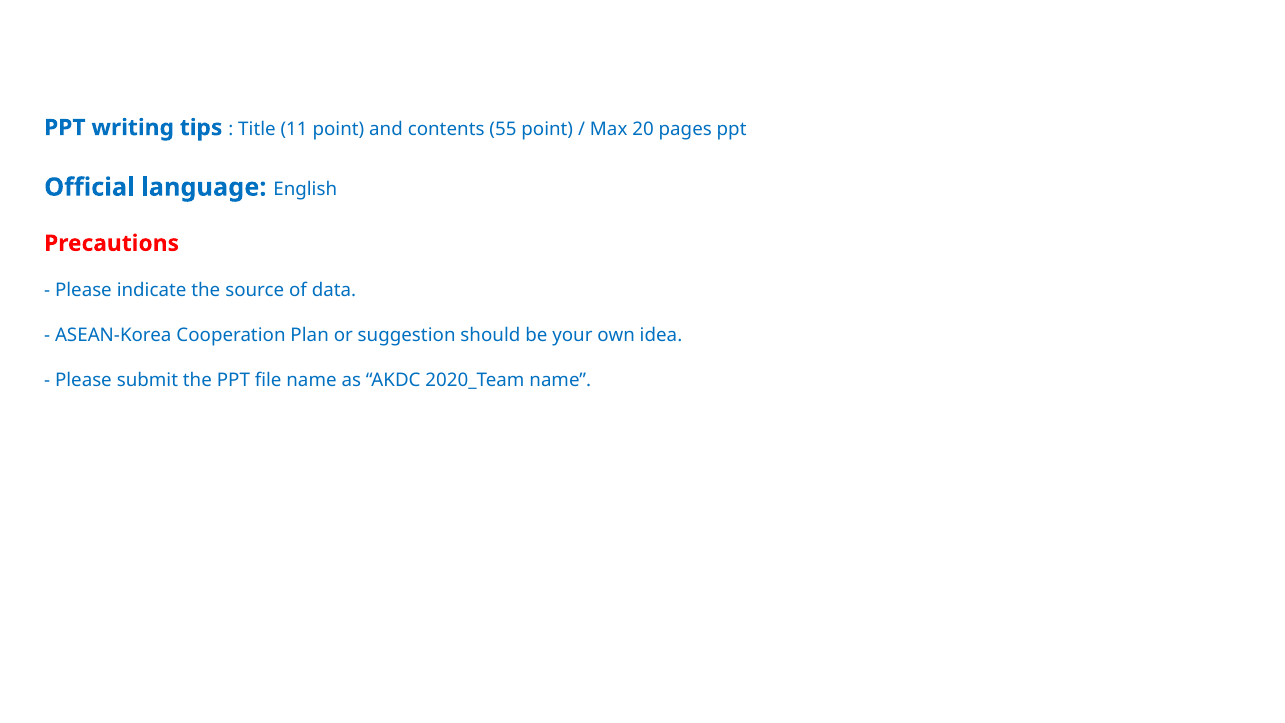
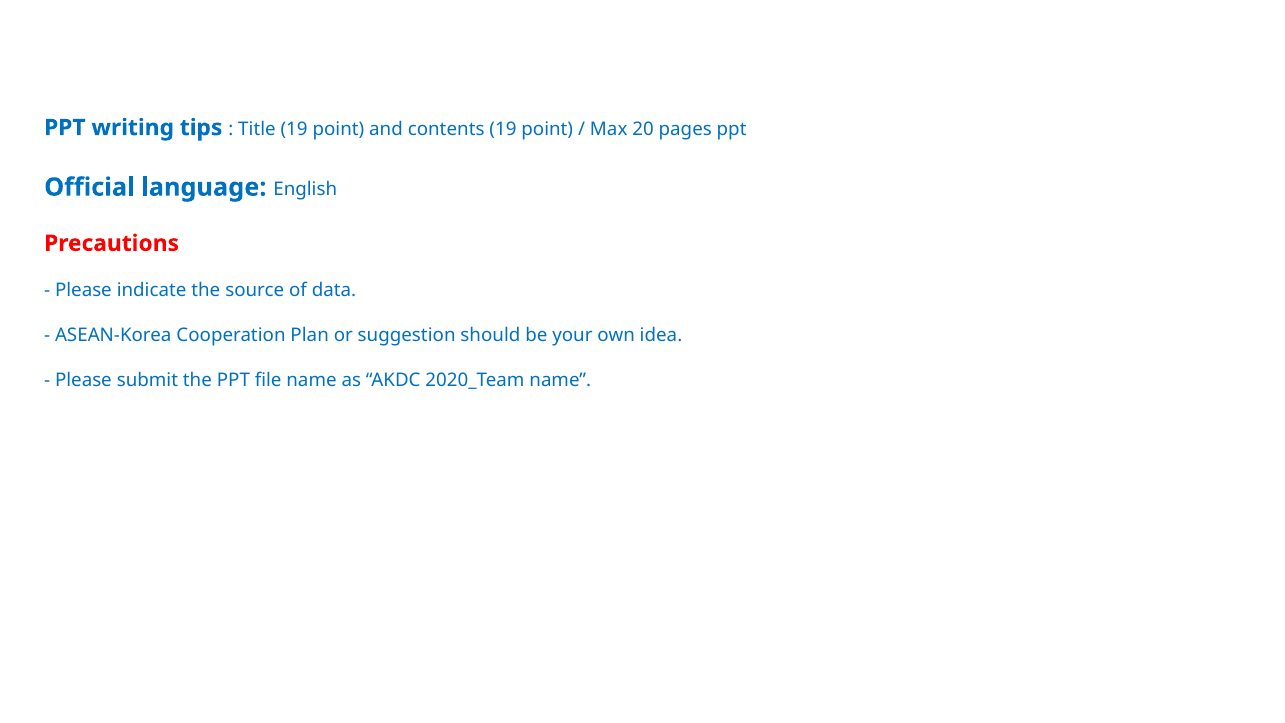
Title 11: 11 -> 19 (294, 129)
contents 55: 55 -> 19 (503, 129)
